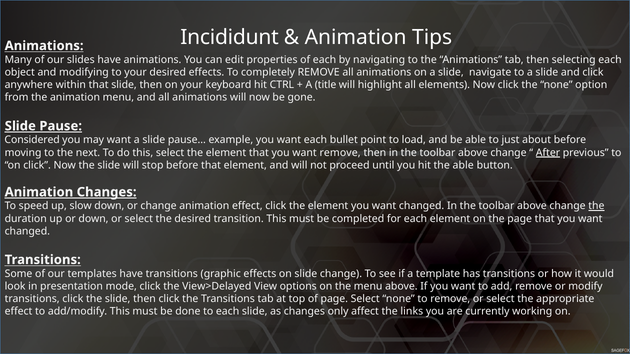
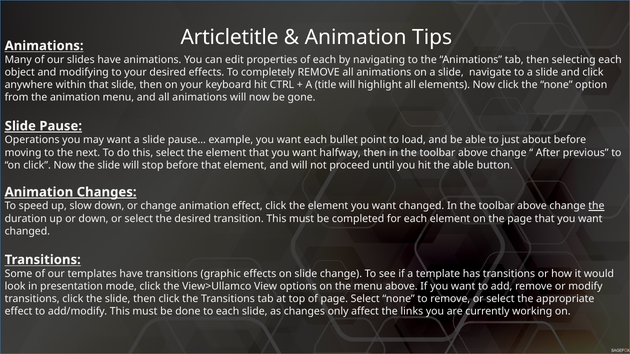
Incididunt: Incididunt -> Articletitle (230, 37)
Considered: Considered -> Operations (32, 140)
want remove: remove -> halfway (340, 153)
After underline: present -> none (548, 153)
View>Delayed: View>Delayed -> View>Ullamco (217, 287)
